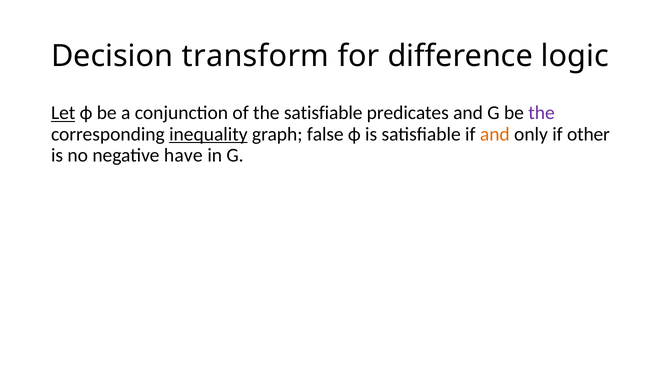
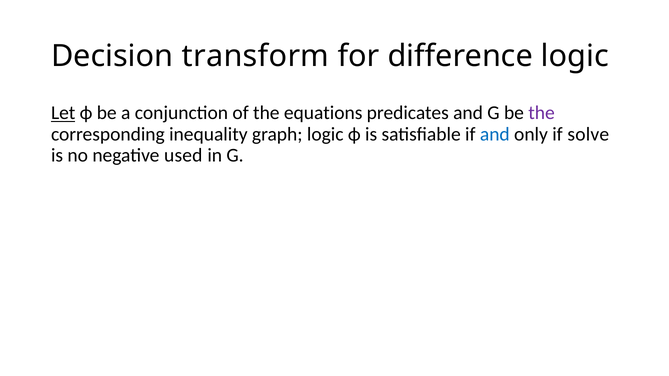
the satisfiable: satisfiable -> equations (323, 113)
inequality underline: present -> none (208, 134)
graph false: false -> logic (325, 134)
and colour: orange -> blue (495, 134)
other: other -> solve (588, 134)
have: have -> used (183, 155)
